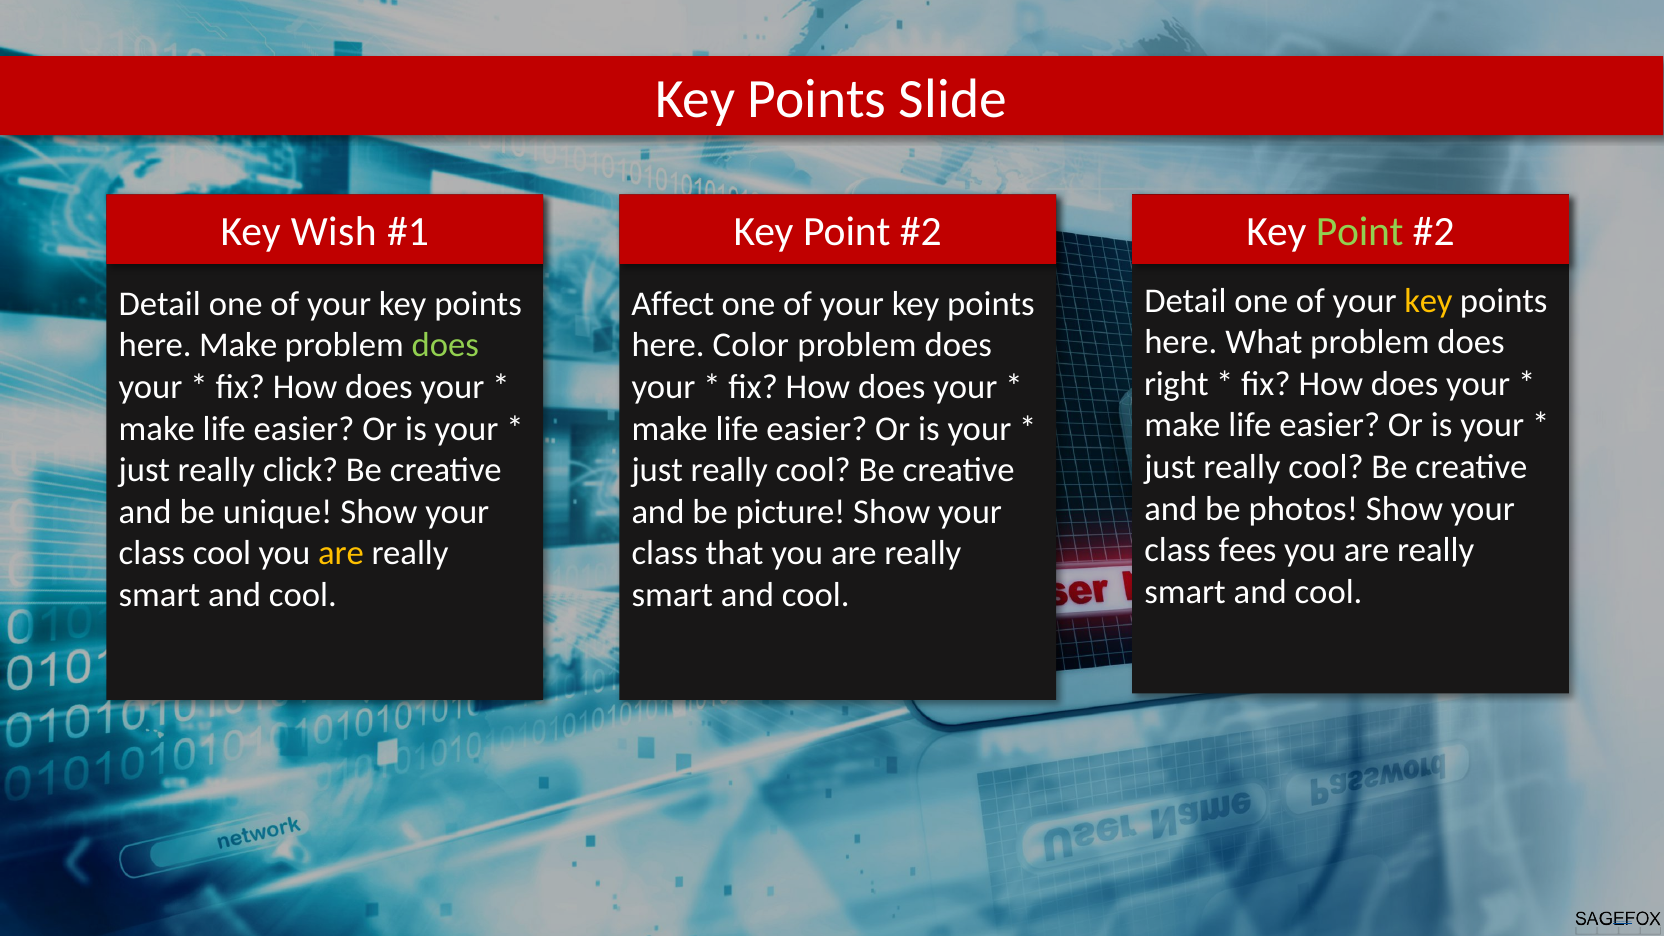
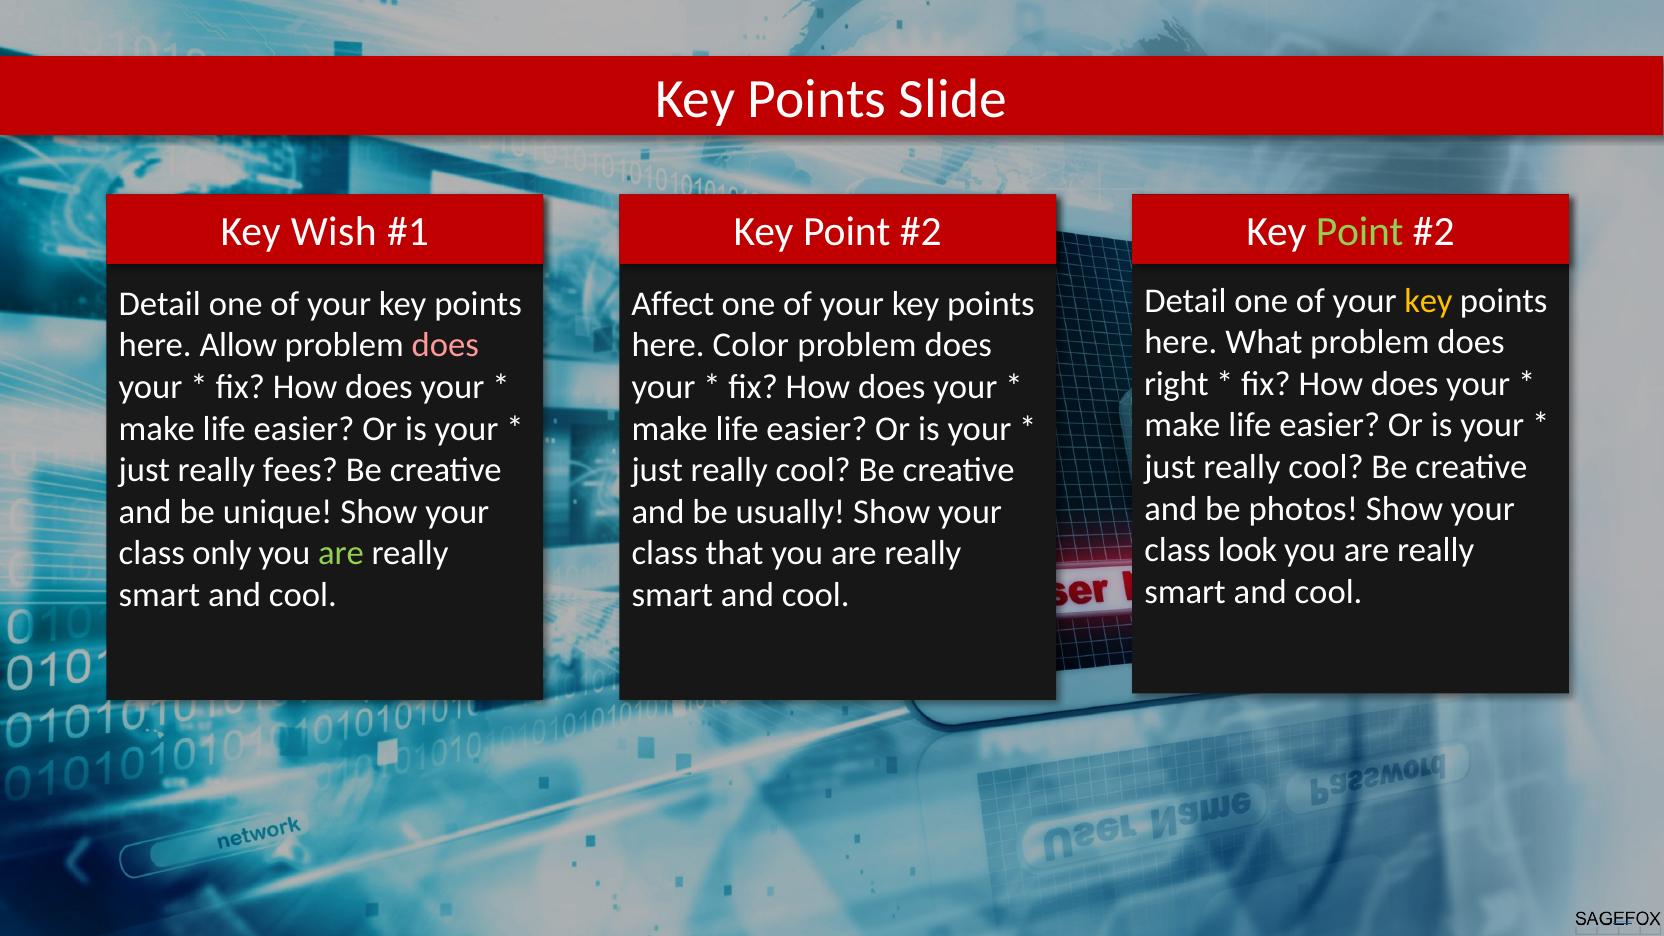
here Make: Make -> Allow (238, 345)
does colour: light green -> pink (445, 345)
click: click -> fees (300, 470)
picture: picture -> usually (790, 512)
fees: fees -> look (1248, 550)
class cool: cool -> only (222, 553)
are colour: yellow -> light green (341, 553)
